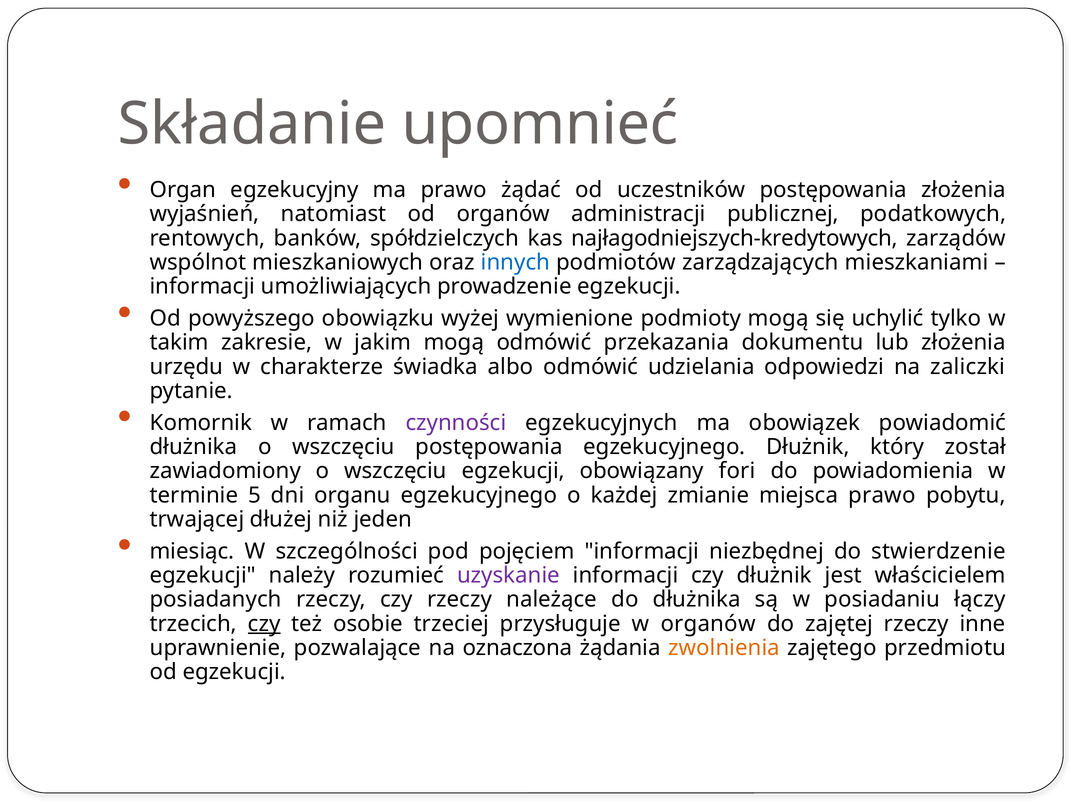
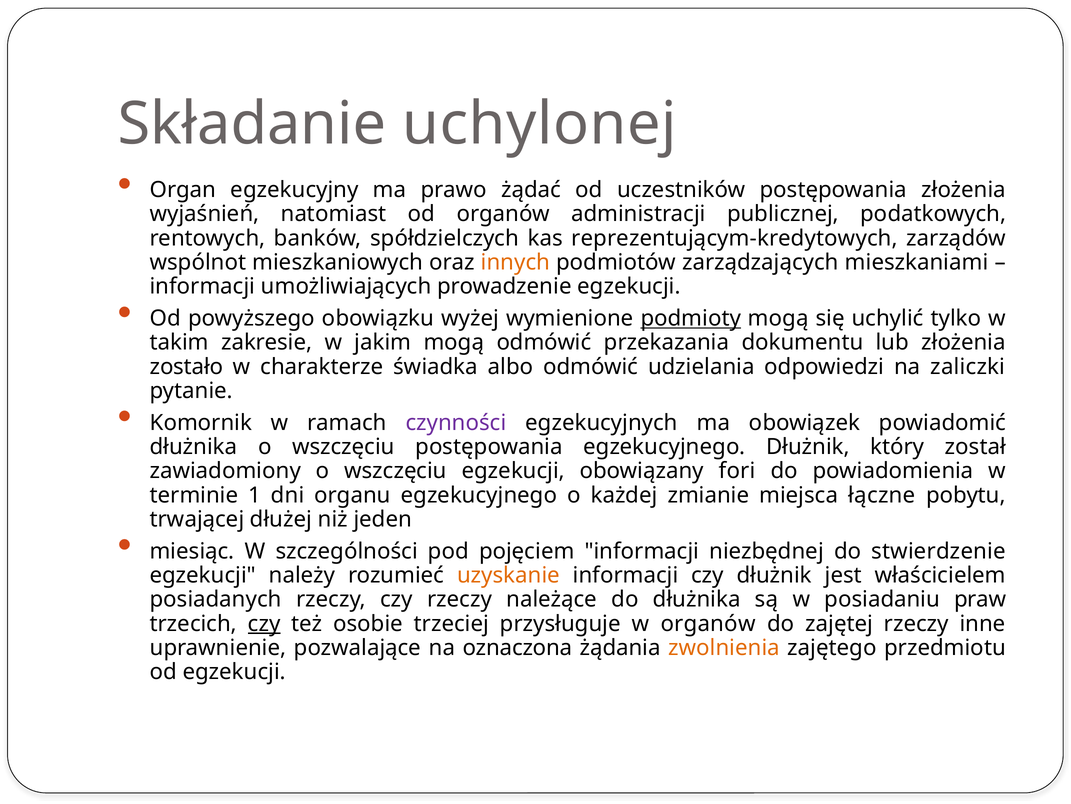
upomnieć: upomnieć -> uchylonej (539, 124)
najłagodniejszych-kredytowych: najłagodniejszych-kredytowych -> reprezentującym-kredytowych (734, 238)
innych colour: blue -> orange (515, 262)
podmioty underline: none -> present (691, 318)
urzędu: urzędu -> zostało (187, 366)
5: 5 -> 1 (255, 495)
miejsca prawo: prawo -> łączne (882, 495)
uzyskanie colour: purple -> orange (509, 575)
łączy: łączy -> praw (980, 599)
